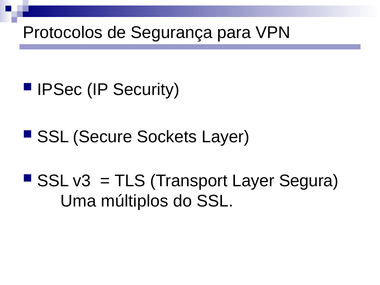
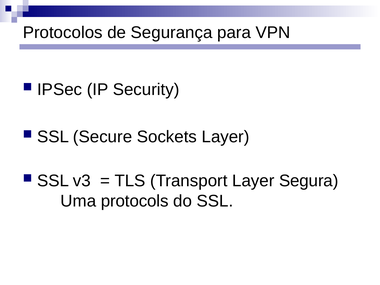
múltiplos: múltiplos -> protocols (135, 201)
